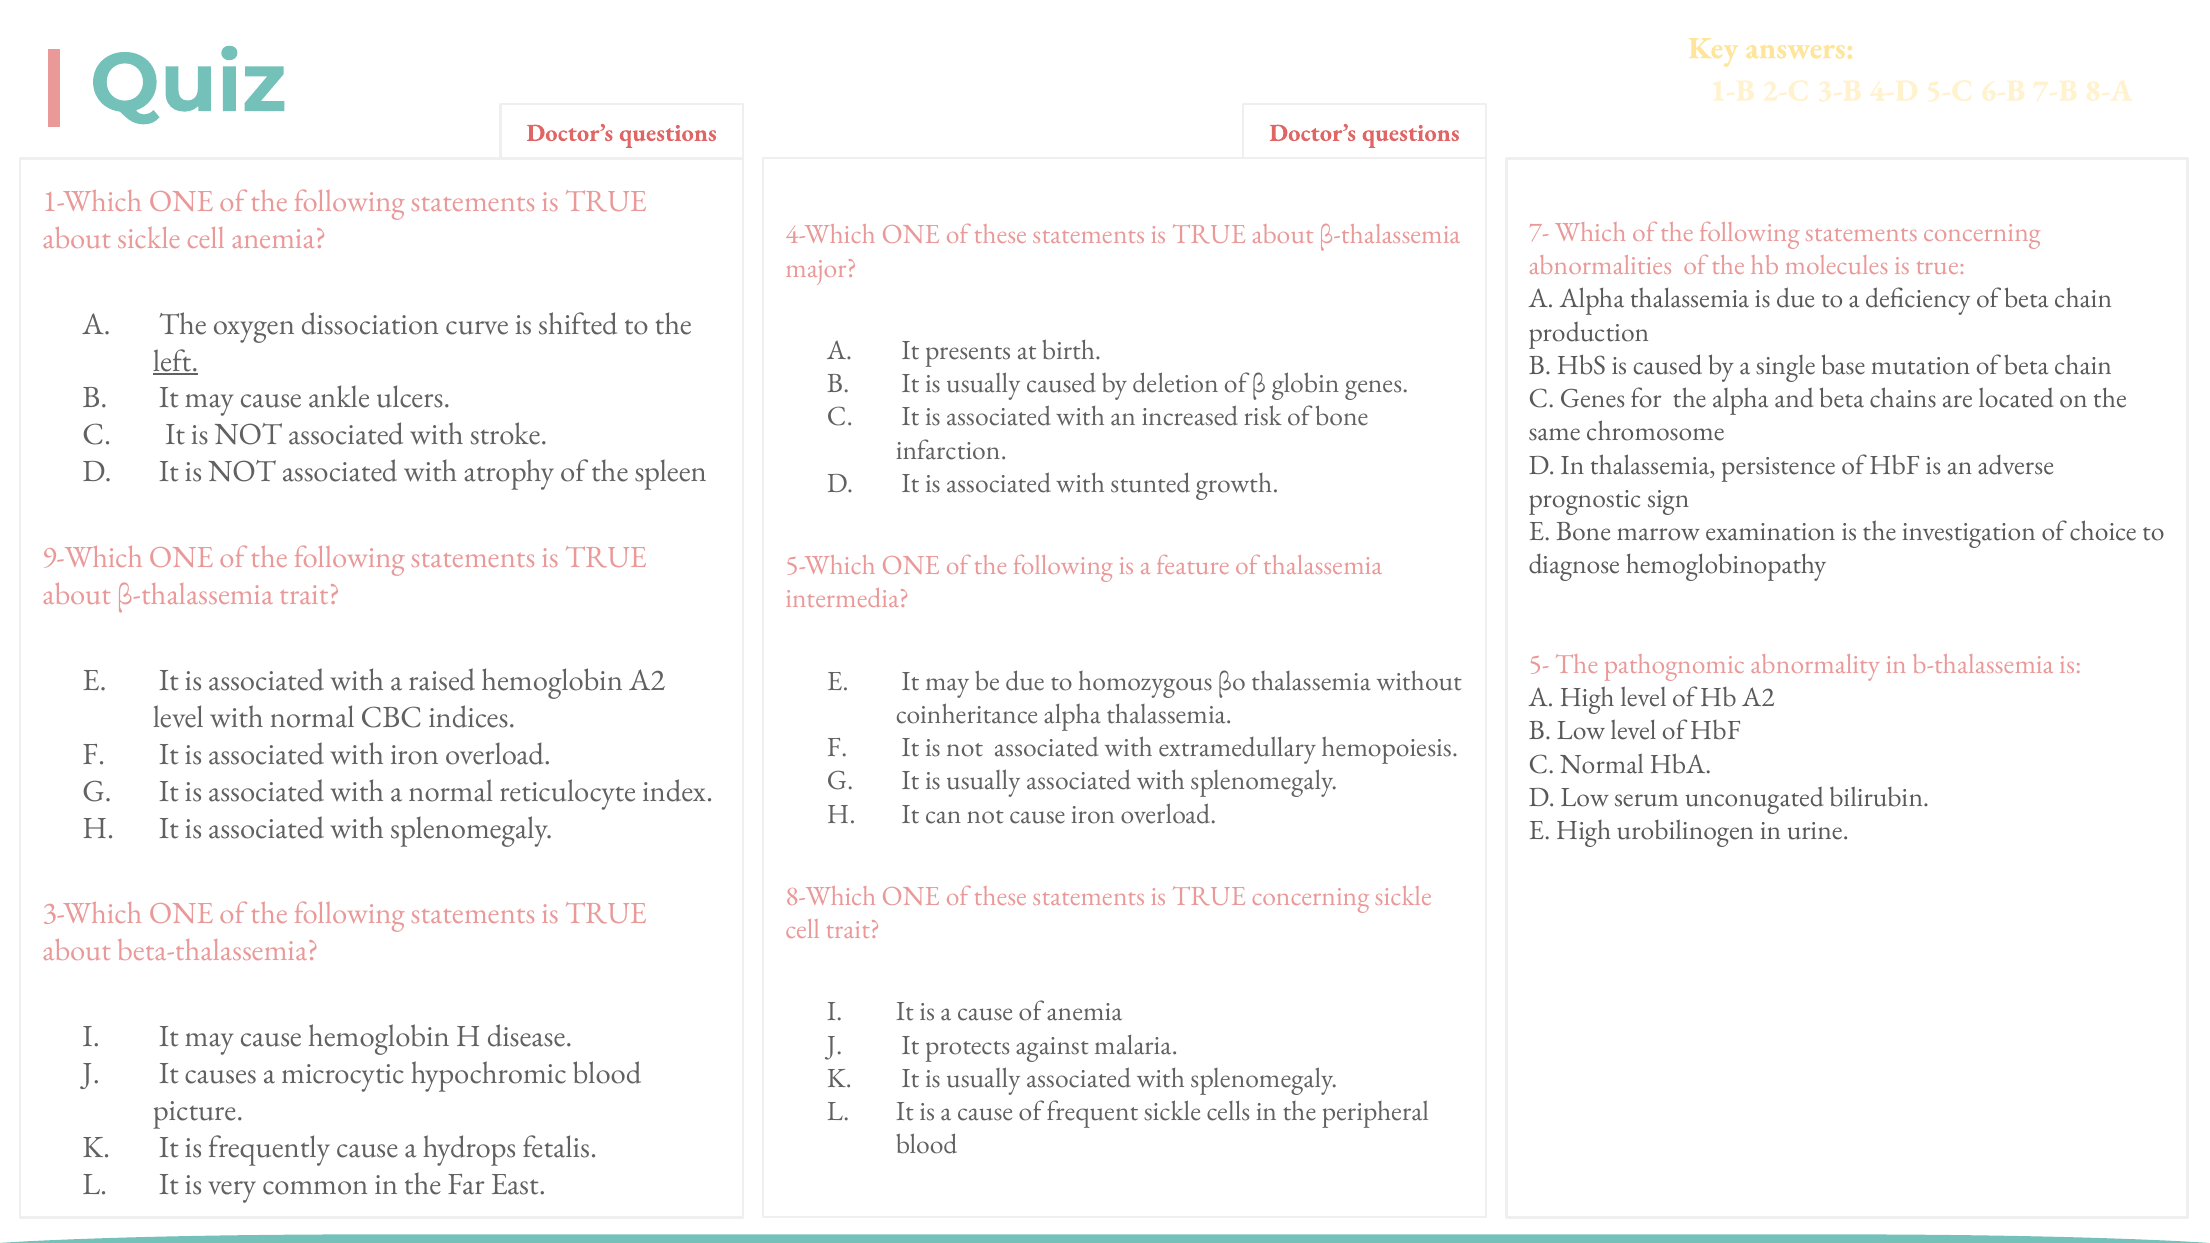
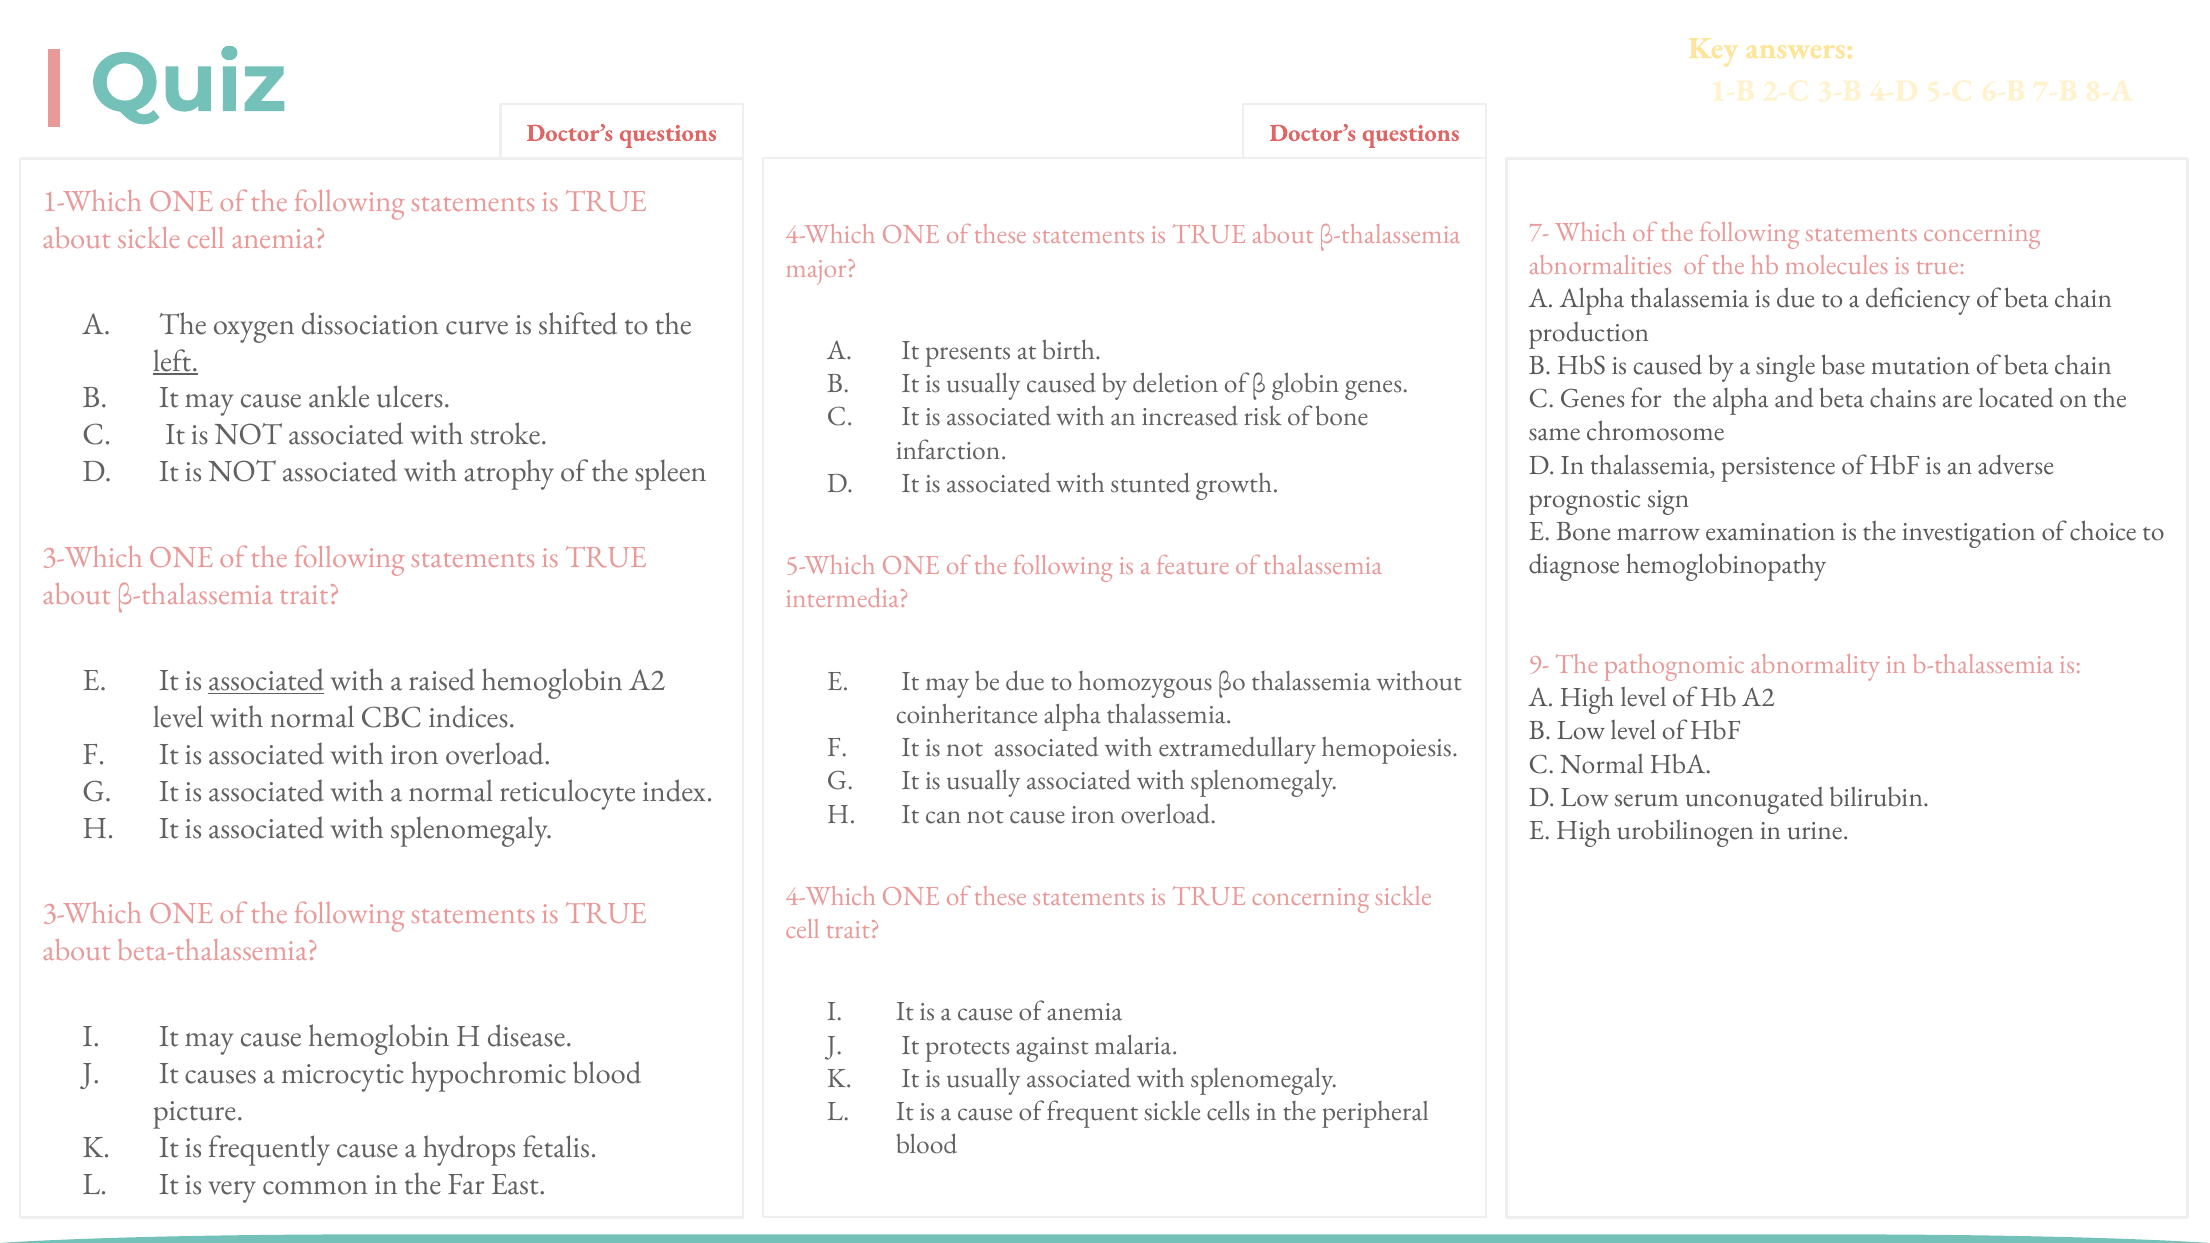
9-Which: 9-Which -> 3-Which (93, 558)
5-: 5- -> 9- (1539, 664)
associated underline: none -> present (266, 680)
8-Which: 8-Which -> 4-Which (831, 896)
